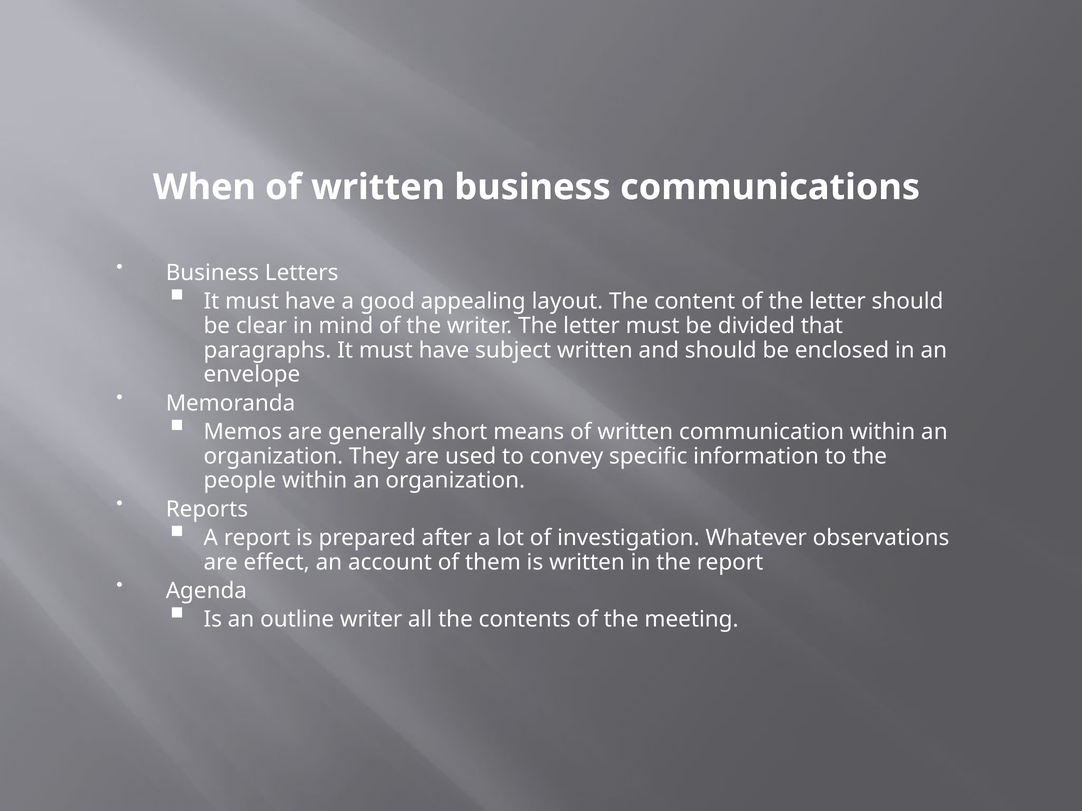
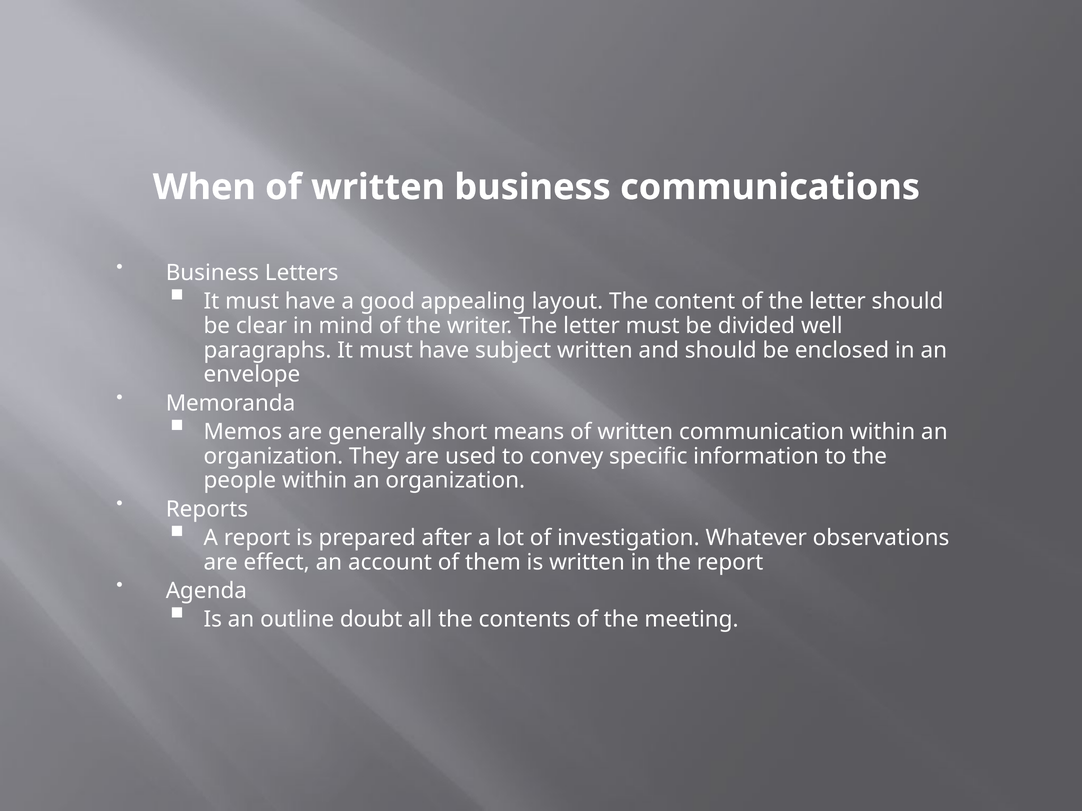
that: that -> well (822, 326)
outline writer: writer -> doubt (371, 620)
